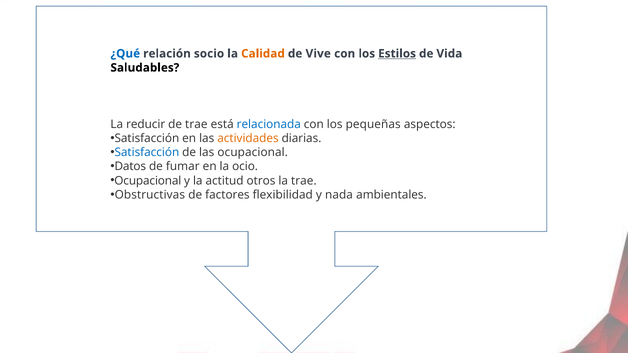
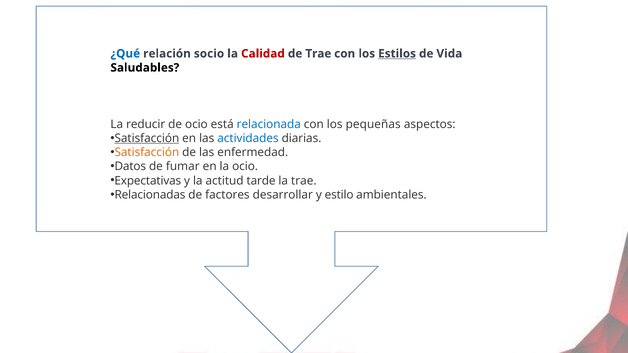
Calidad colour: orange -> red (263, 54)
de Vive: Vive -> Trae (318, 54)
de trae: trae -> ocio (196, 124)
Satisfacción underline: none -> present (147, 138)
actividades colour: orange -> blue (248, 138)
Satisfacción colour: blue -> orange (147, 153)
las ocupacional: ocupacional -> enfermedad (253, 153)
Ocupacional: Ocupacional -> Expectativas (148, 181)
otros: otros -> tarde (261, 181)
Obstructivas: Obstructivas -> Relacionadas (150, 195)
flexibilidad: flexibilidad -> desarrollar (283, 195)
nada: nada -> estilo (339, 195)
